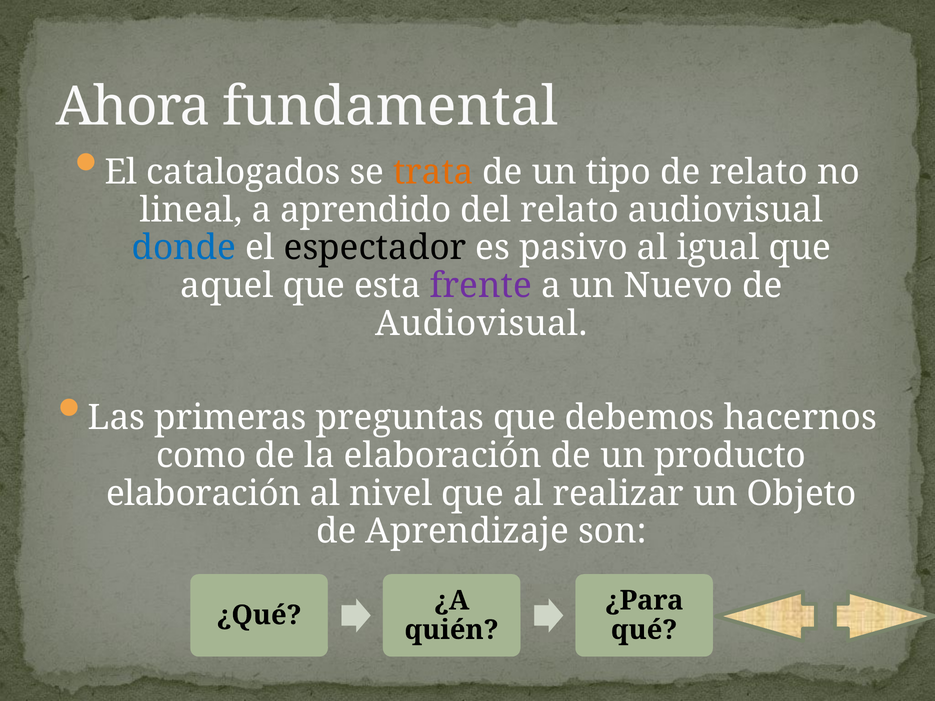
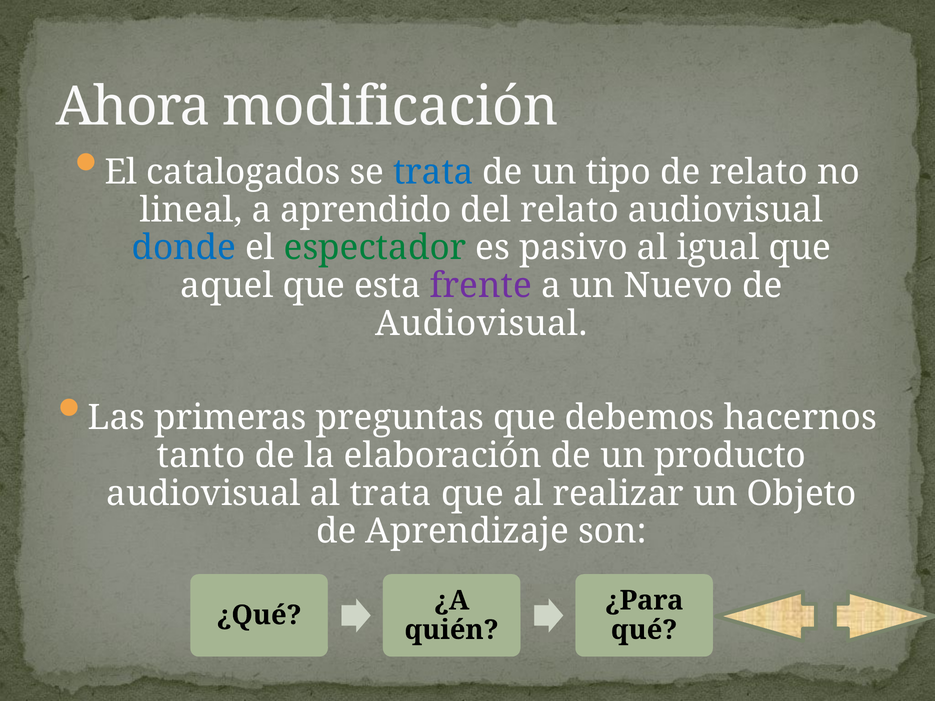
fundamental: fundamental -> modificación (390, 107)
trata colour: orange -> blue (433, 172)
espectador colour: black -> green (375, 248)
como: como -> tanto (201, 456)
elaboración: elaboración -> audiovisual (204, 494)
al nivel: nivel -> trata (391, 494)
